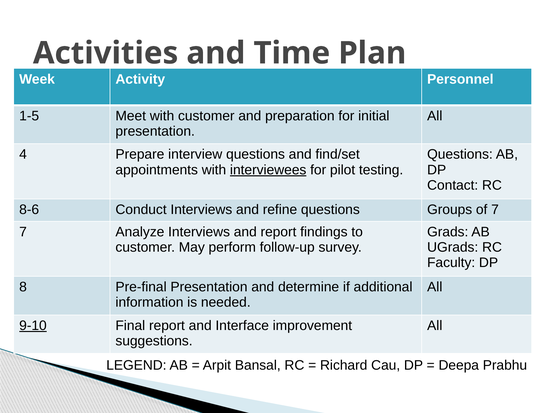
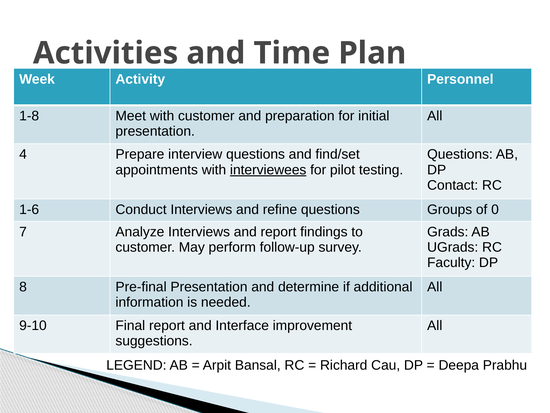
1-5: 1-5 -> 1-8 (29, 116)
8-6: 8-6 -> 1-6 (29, 209)
of 7: 7 -> 0 (495, 209)
9-10 underline: present -> none (33, 325)
